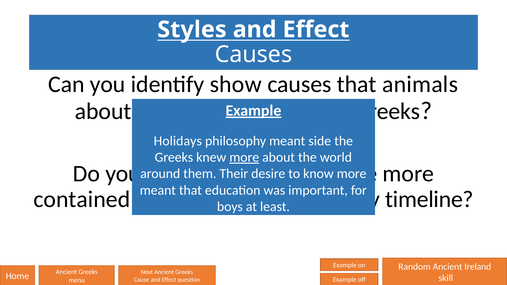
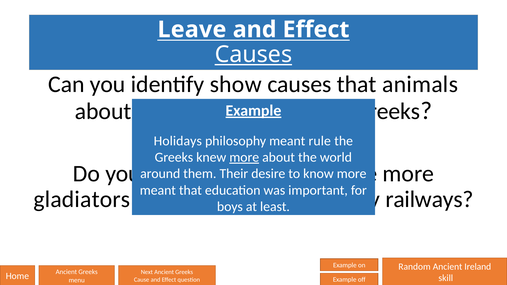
Styles: Styles -> Leave (192, 30)
Causes underline: none -> present (253, 55)
side: side -> rule (320, 141)
contained: contained -> gladiators (82, 199)
timeline: timeline -> railways (429, 199)
